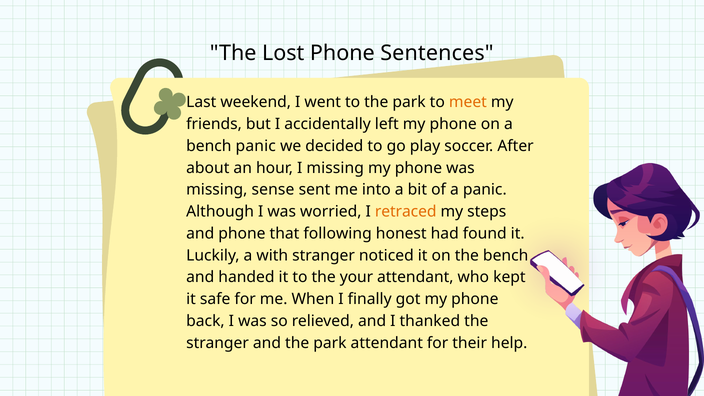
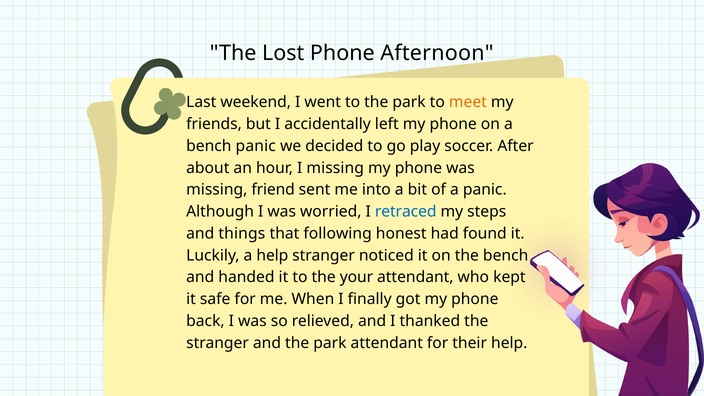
Sentences: Sentences -> Afternoon (437, 53)
sense: sense -> friend (273, 190)
retraced colour: orange -> blue (406, 212)
and phone: phone -> things (242, 234)
a with: with -> help (272, 255)
